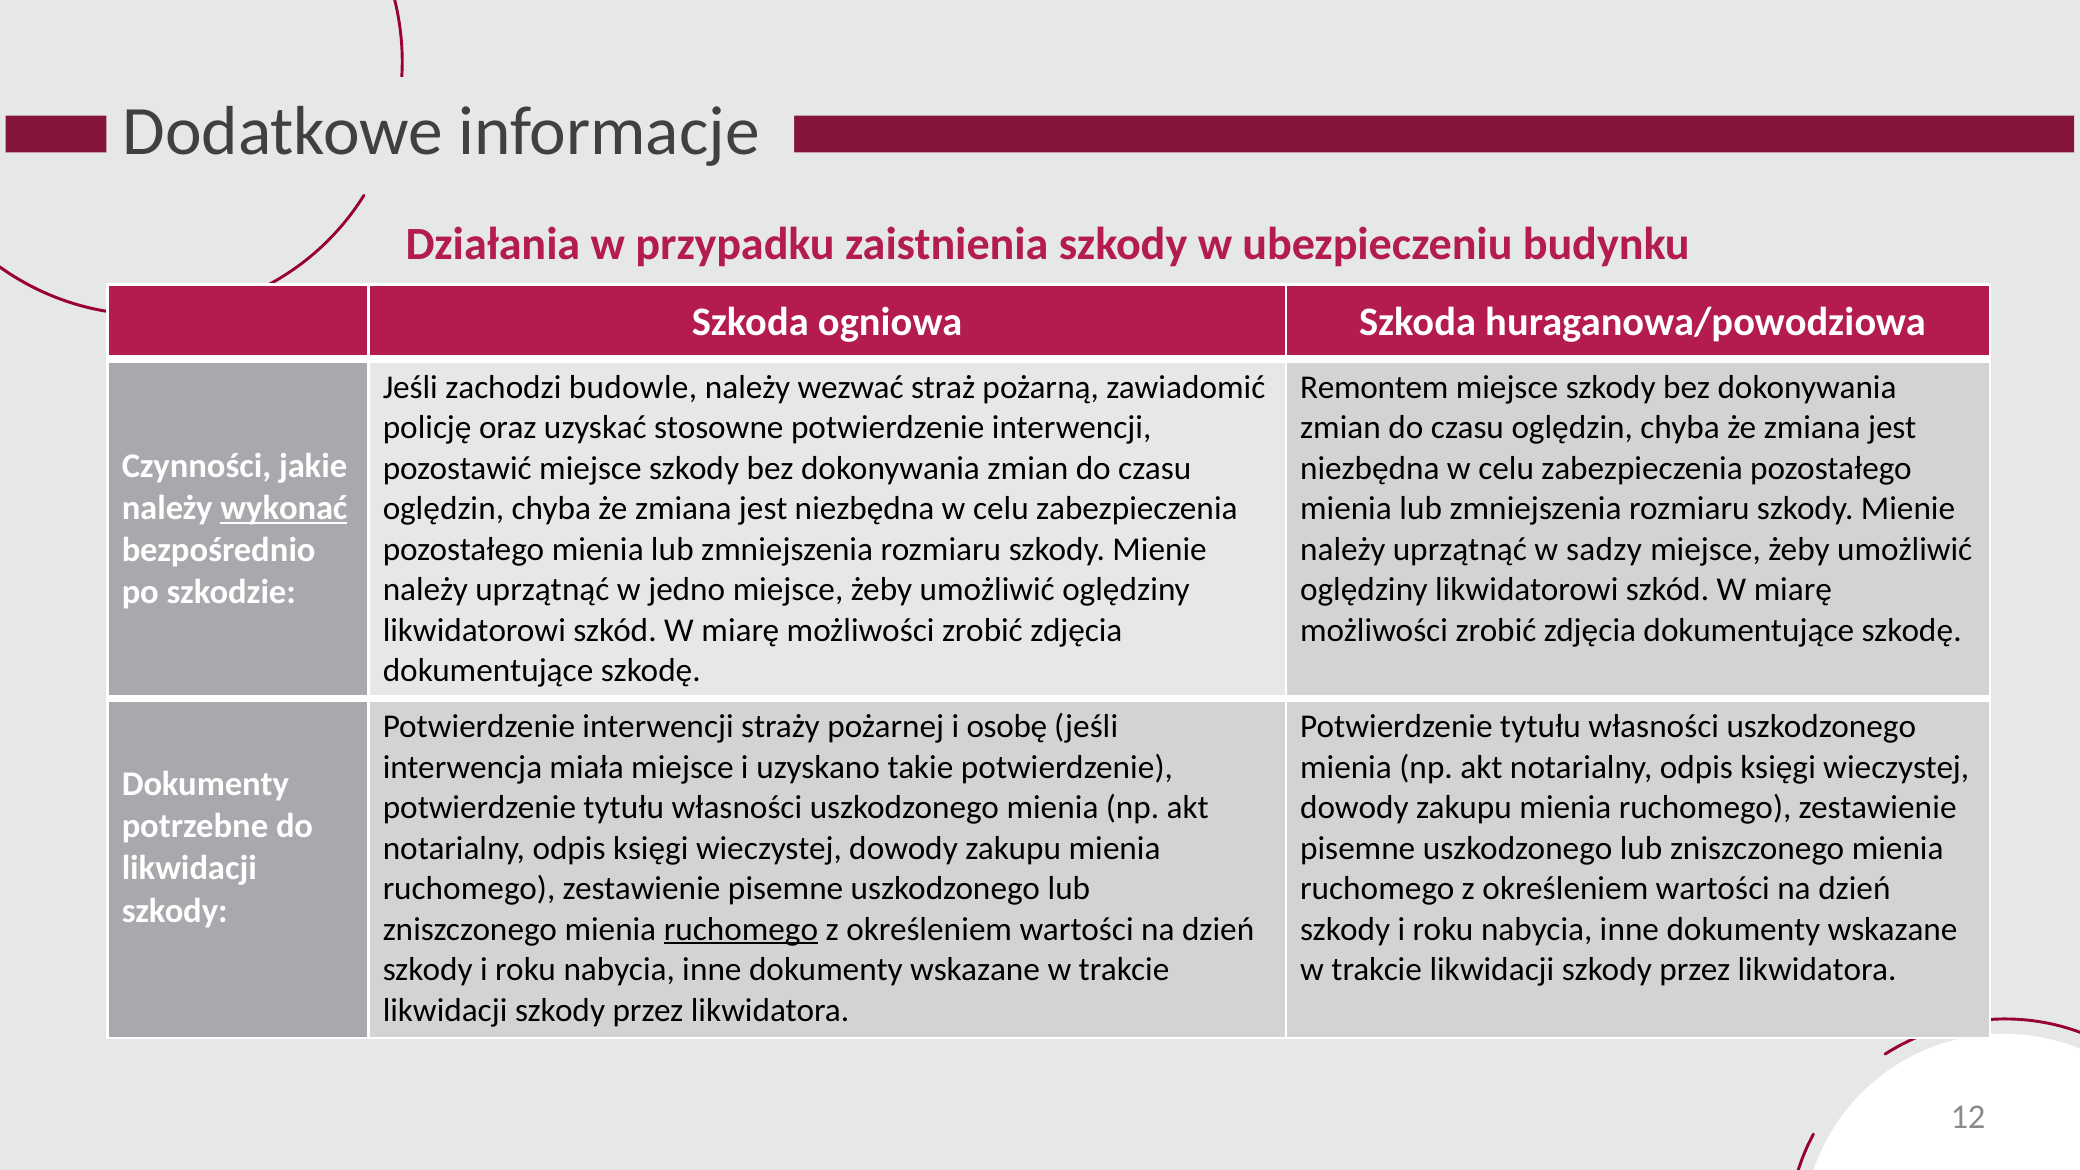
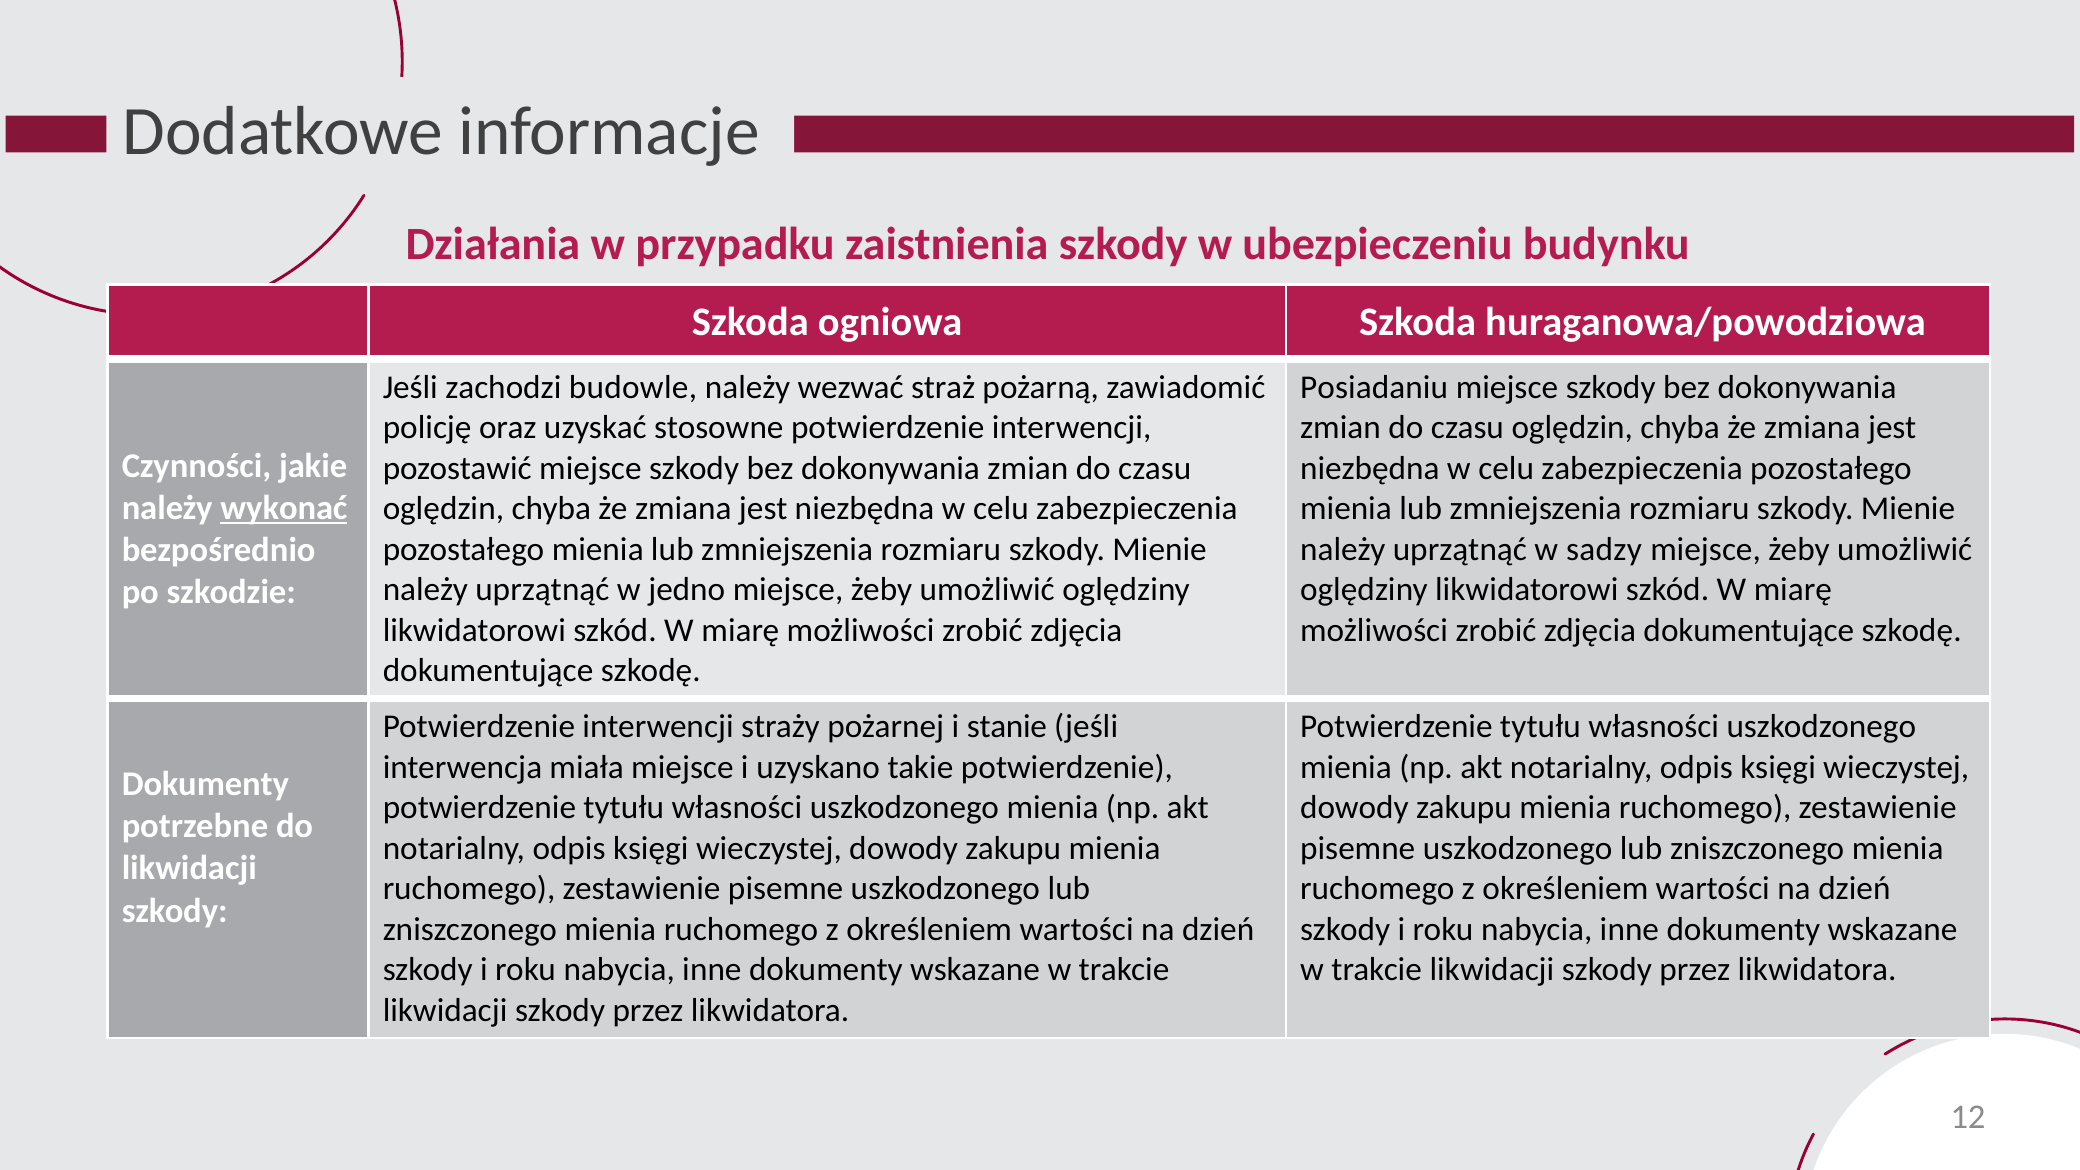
Remontem: Remontem -> Posiadaniu (1374, 387)
osobę: osobę -> stanie (1007, 727)
ruchomego underline: present -> none (741, 929)
